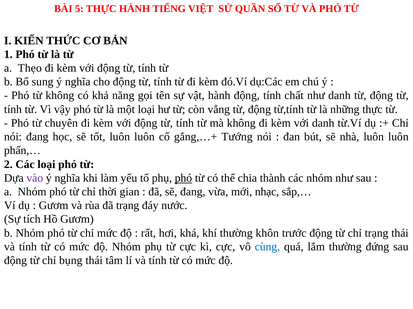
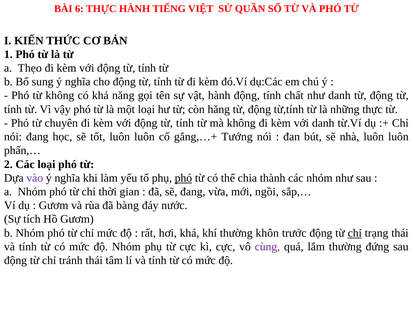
5: 5 -> 6 (79, 9)
vẳng: vẳng -> hăng (219, 110)
nhạc: nhạc -> ngồi (267, 192)
đã trạng: trạng -> bàng (128, 206)
chỉ underline: none -> present (355, 233)
cùng colour: blue -> purple (267, 247)
bụng: bụng -> tránh (71, 261)
